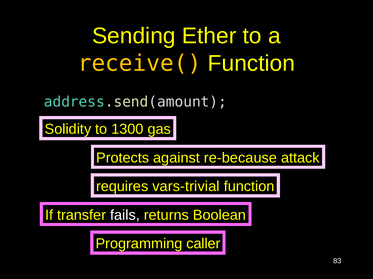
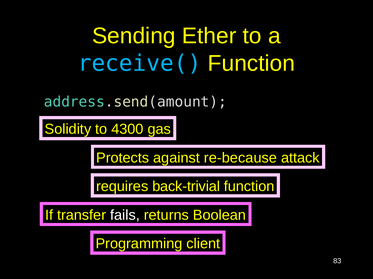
receive( colour: yellow -> light blue (140, 63)
1300: 1300 -> 4300 (127, 129)
vars-trivial: vars-trivial -> back-trivial (186, 187)
caller: caller -> client (203, 244)
